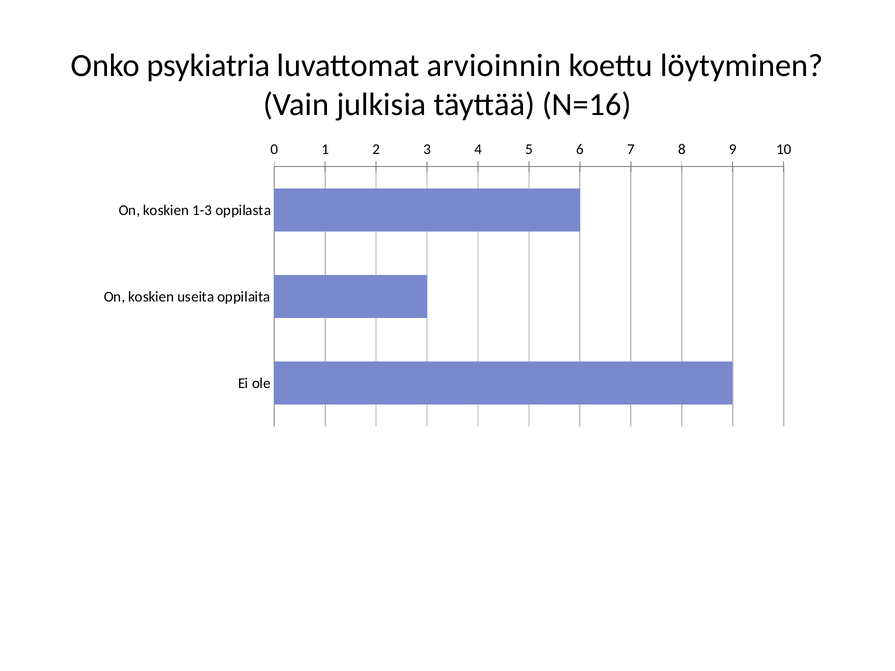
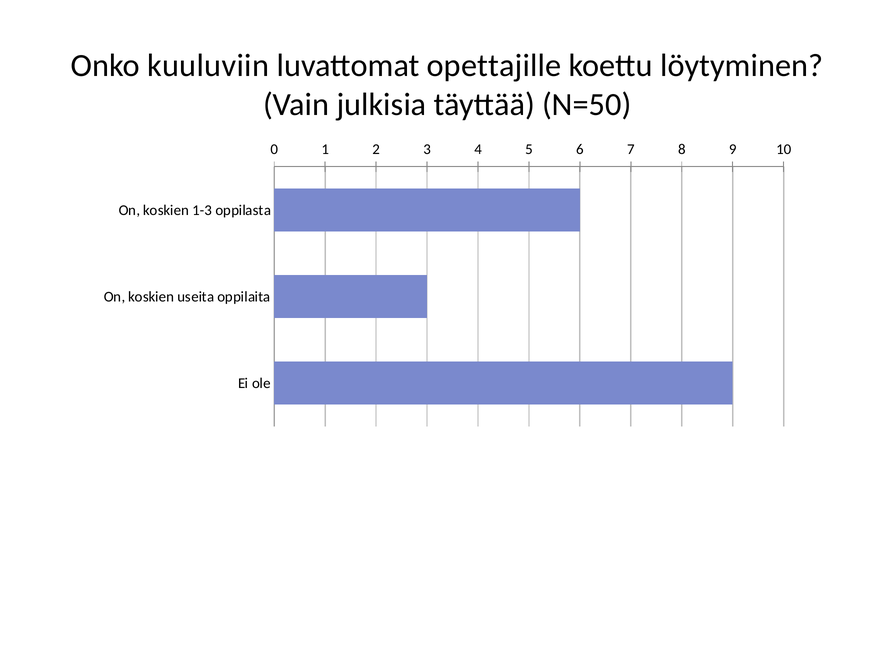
psykiatria: psykiatria -> kuuluviin (208, 66)
arvioinnin: arvioinnin -> opettajille (494, 66)
N=16: N=16 -> N=50 (587, 104)
